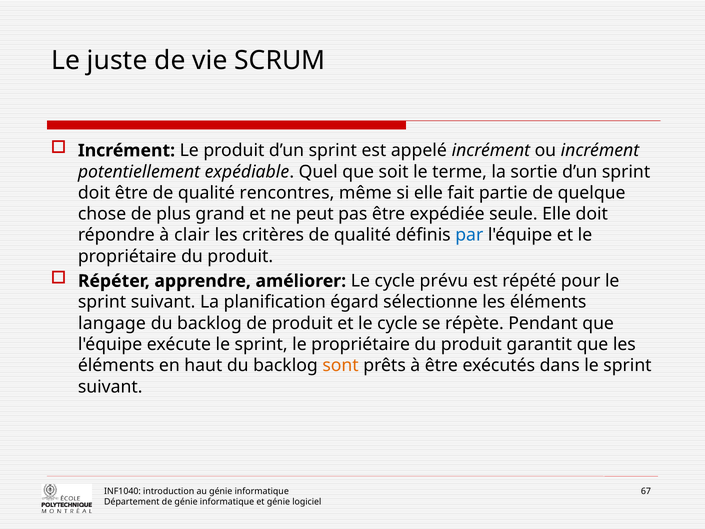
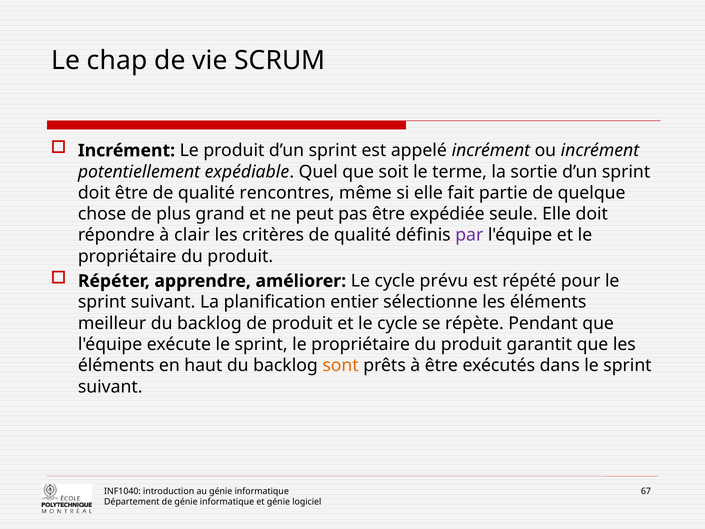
juste: juste -> chap (117, 61)
par colour: blue -> purple (469, 235)
égard: égard -> entier (355, 302)
langage: langage -> meilleur (112, 323)
